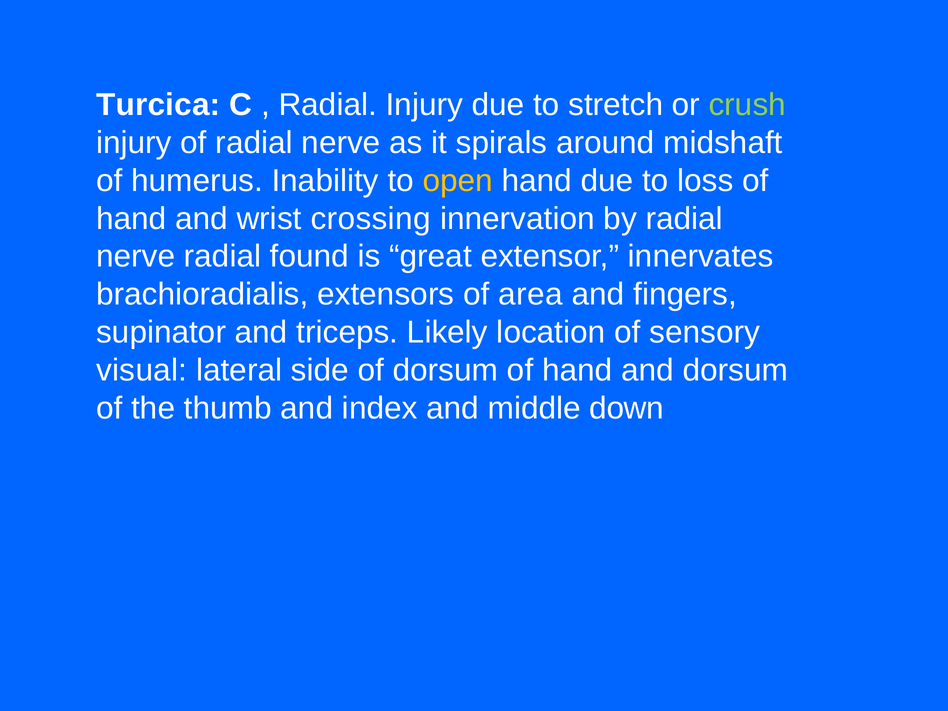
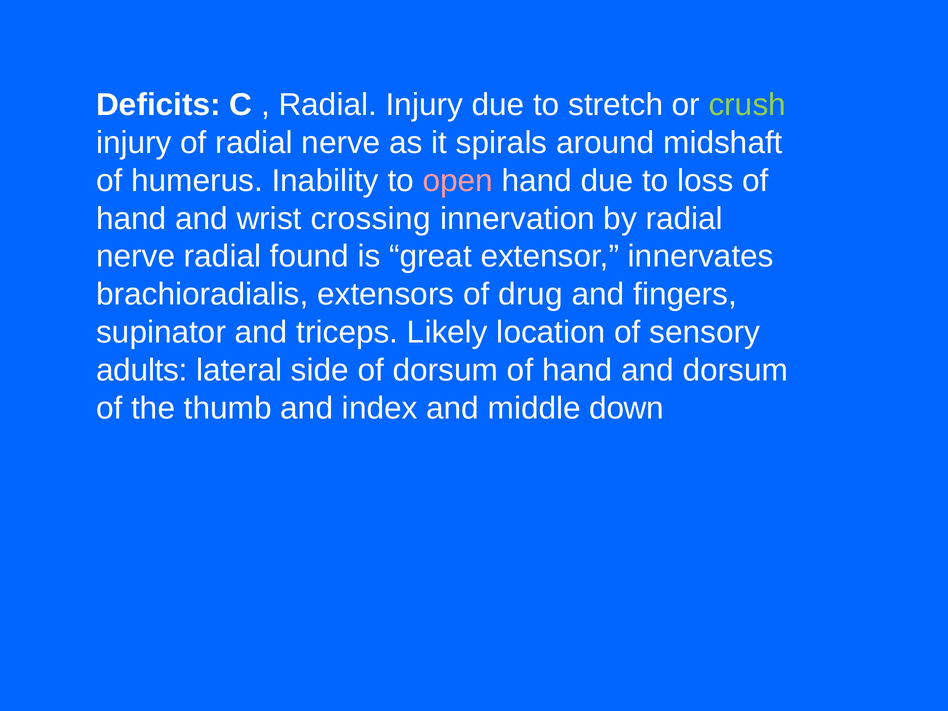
Turcica: Turcica -> Deficits (158, 105)
open colour: yellow -> pink (458, 181)
area: area -> drug (530, 294)
visual: visual -> adults (142, 370)
